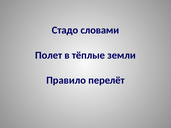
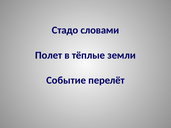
Правило: Правило -> Событие (66, 80)
